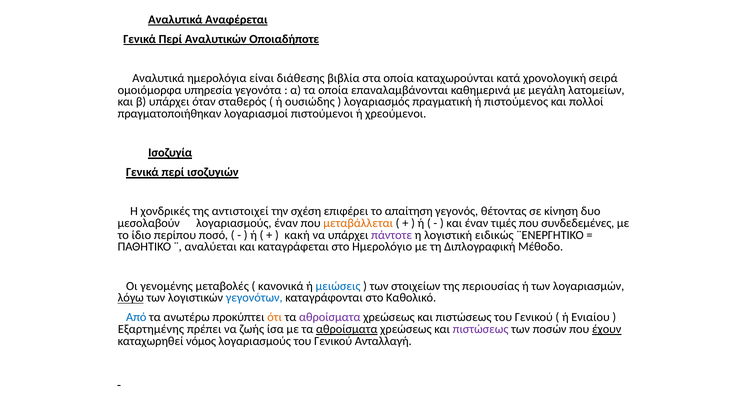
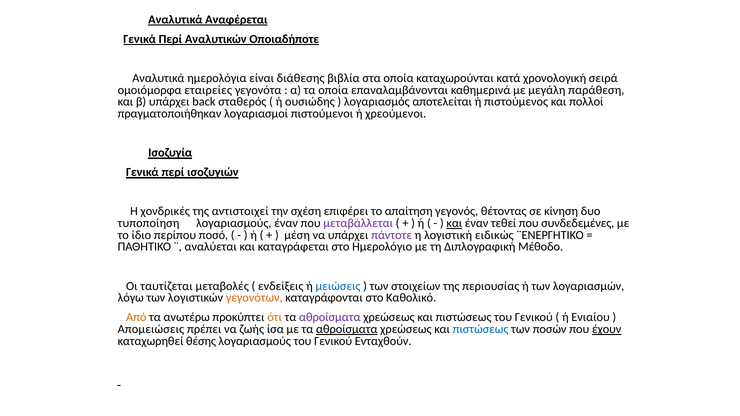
υπηρεσία: υπηρεσία -> εταιρείες (208, 90)
λατομείων: λατομείων -> παράθεση (596, 90)
όταν: όταν -> back (204, 102)
πραγματική: πραγματική -> αποτελείται (442, 102)
μεσολαβούν: μεσολαβούν -> τυποποίηση (149, 223)
μεταβάλλεται colour: orange -> purple (358, 223)
και underline: none -> present (454, 223)
τιμές: τιμές -> τεθεί (504, 223)
κακή: κακή -> μέση (297, 235)
γενομένης: γενομένης -> ταυτίζεται (166, 286)
κανονικά: κανονικά -> ενδείξεις (281, 286)
λόγω underline: present -> none (131, 298)
γεγονότων colour: blue -> orange (254, 298)
Από colour: blue -> orange (136, 318)
Εξαρτημένης: Εξαρτημένης -> Απομειώσεις (151, 329)
πιστώσεως colour: purple -> blue (481, 329)
νόμος: νόμος -> θέσης (201, 341)
Ανταλλαγή: Ανταλλαγή -> Ενταχθούν (383, 341)
